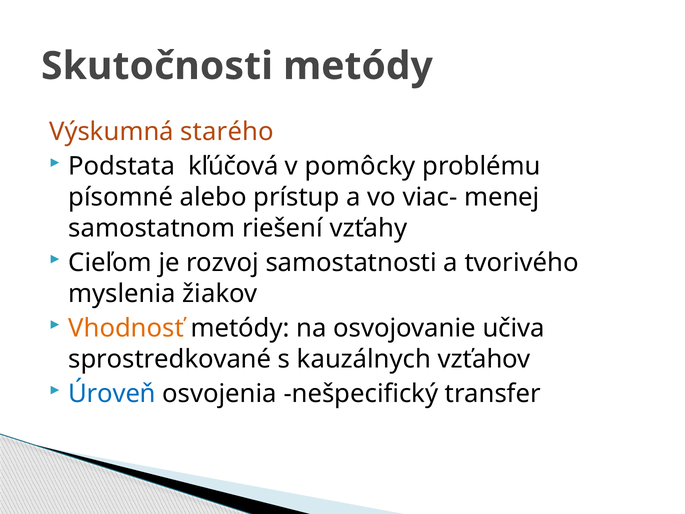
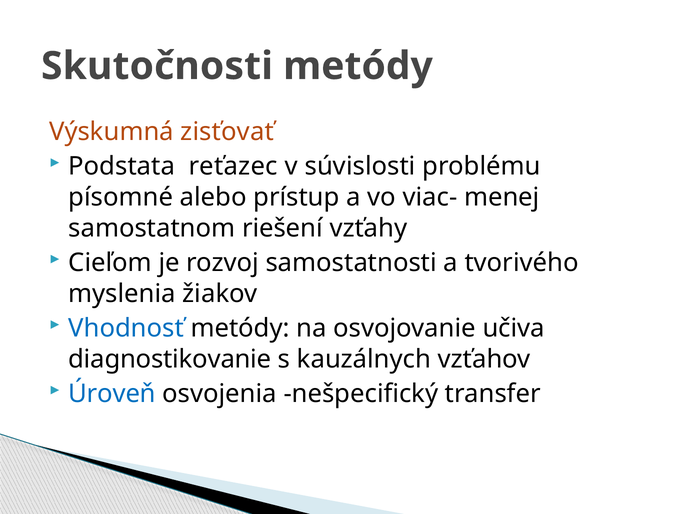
starého: starého -> zisťovať (227, 132)
kľúčová: kľúčová -> reťazec (233, 166)
pomôcky: pomôcky -> súvislosti (360, 166)
Vhodnosť colour: orange -> blue (126, 328)
sprostredkované: sprostredkované -> diagnostikovanie (170, 359)
